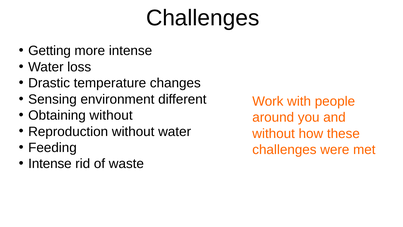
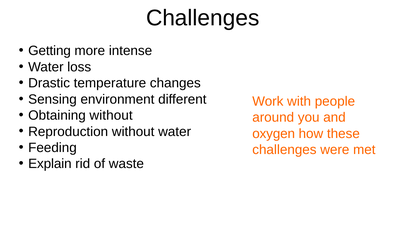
without: without -> oxygen (274, 133)
Intense: Intense -> Explain (50, 164)
